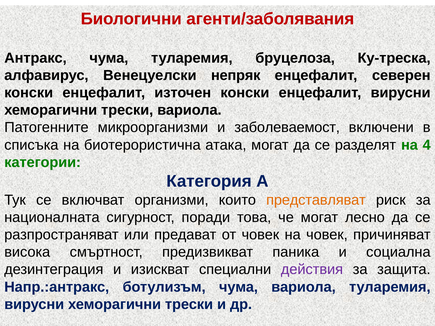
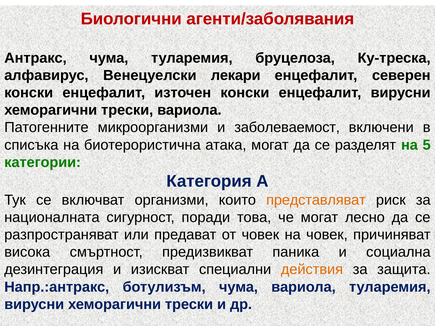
непряк: непряк -> лекари (236, 75)
4: 4 -> 5 (427, 145)
действия colour: purple -> orange (312, 270)
